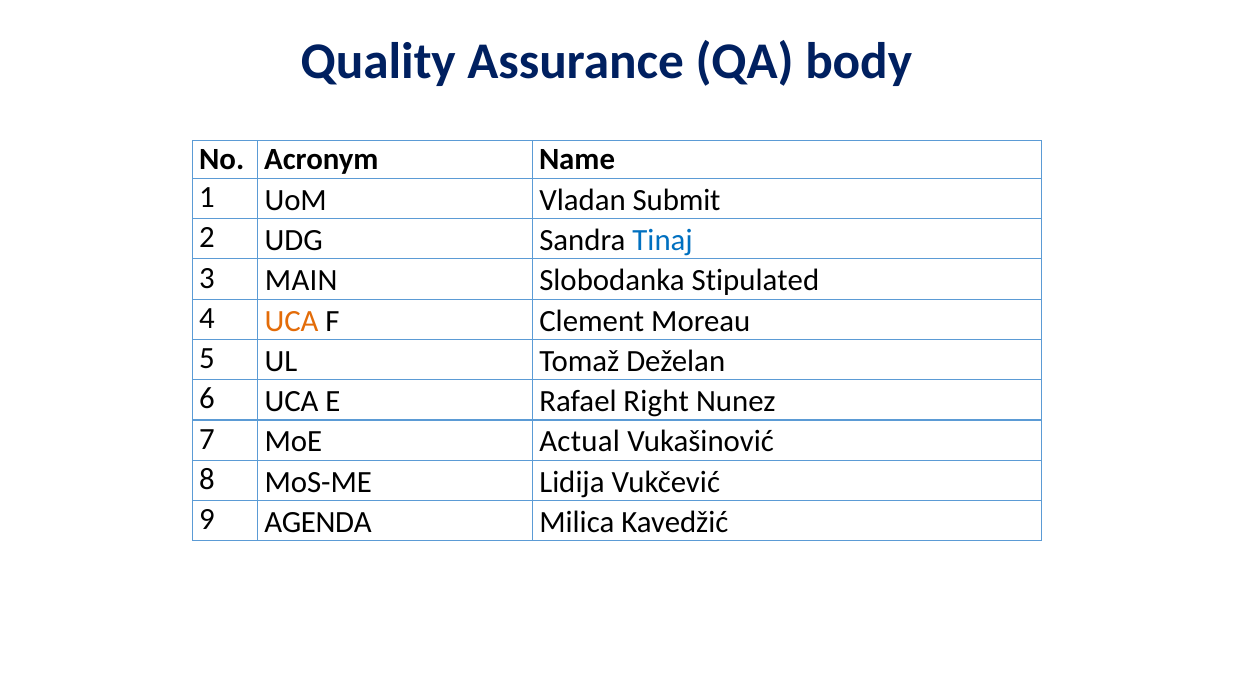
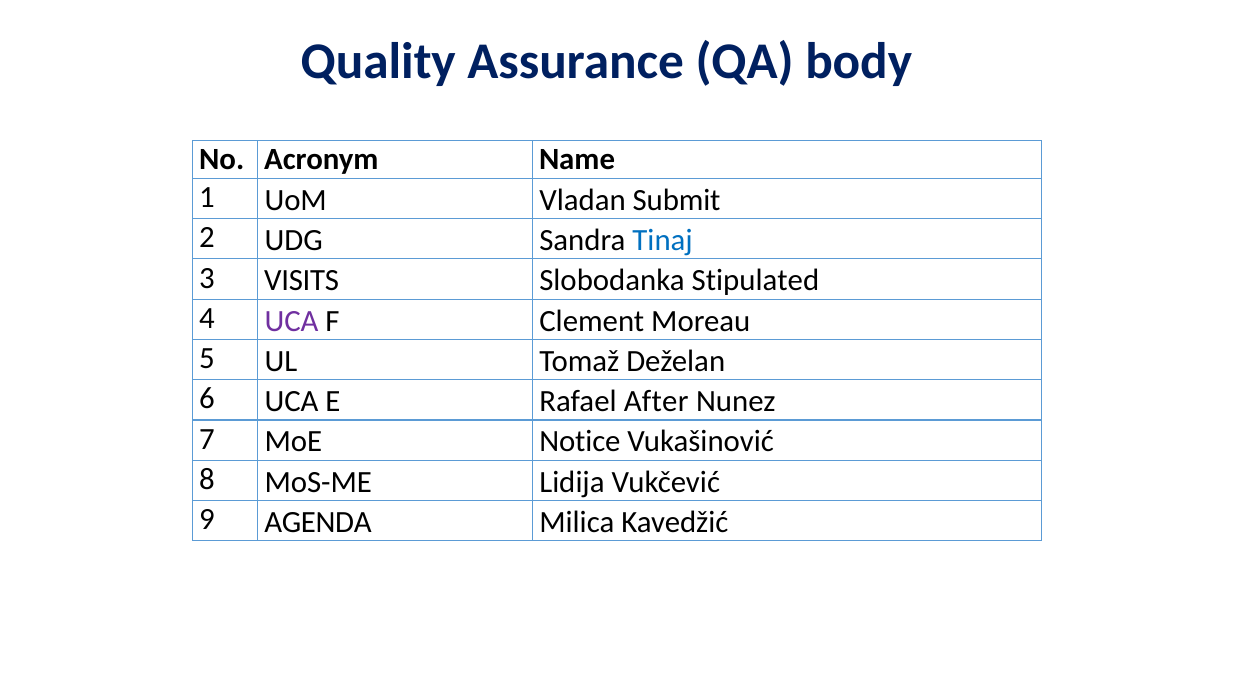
MAIN: MAIN -> VISITS (302, 280)
UCA colour: orange -> purple (292, 321)
Right: Right -> After (656, 401)
Actual: Actual -> Notice (580, 441)
